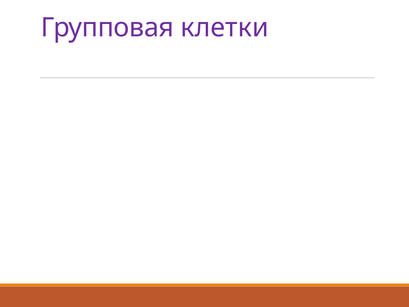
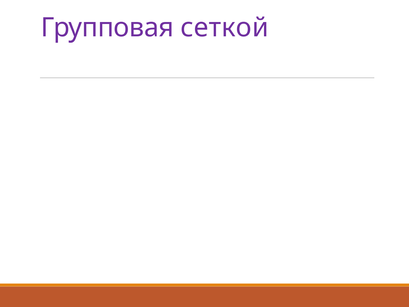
клетки: клетки -> сеткой (224, 28)
